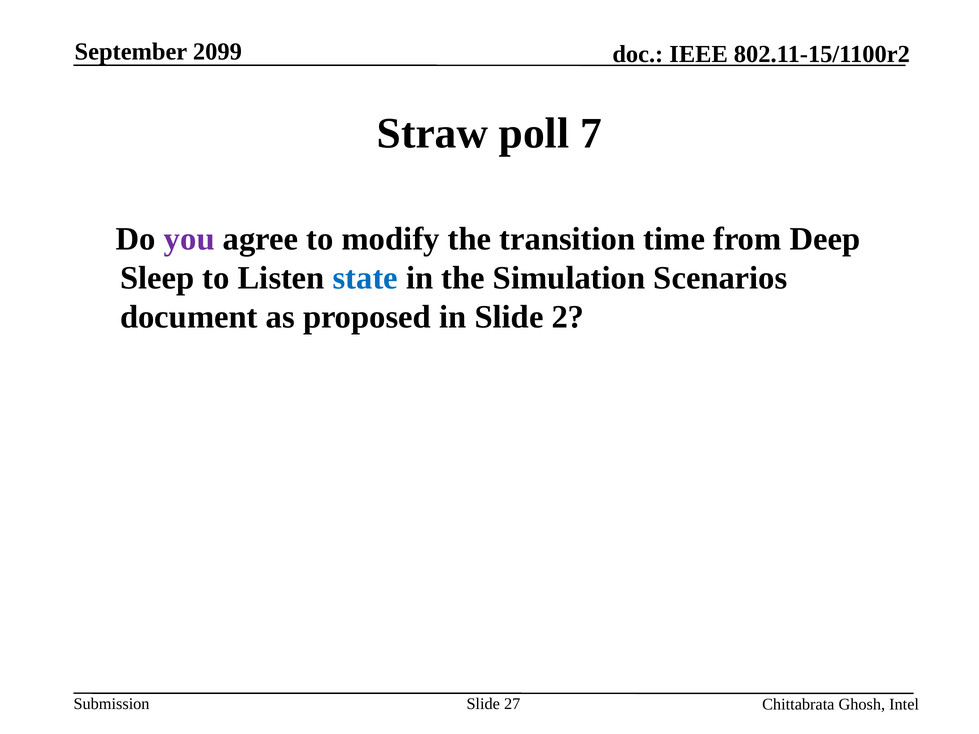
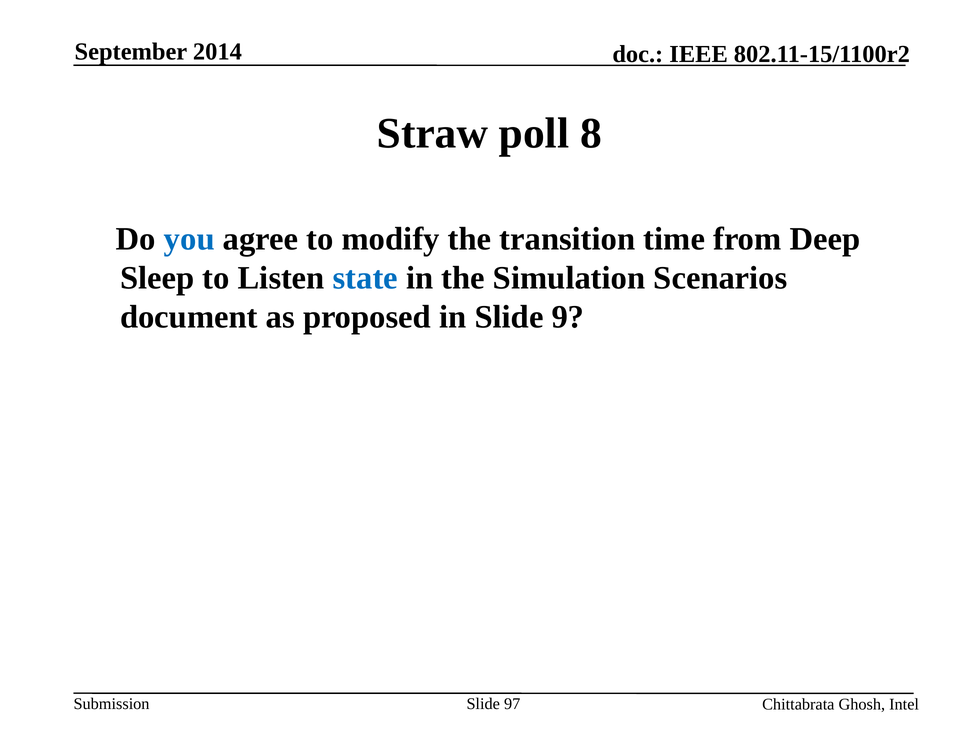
2099: 2099 -> 2014 (217, 52)
7: 7 -> 8 (591, 133)
you colour: purple -> blue (189, 239)
2: 2 -> 9 (568, 317)
27: 27 -> 97 (512, 704)
